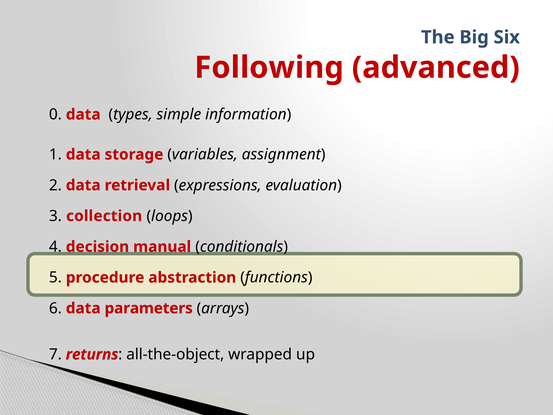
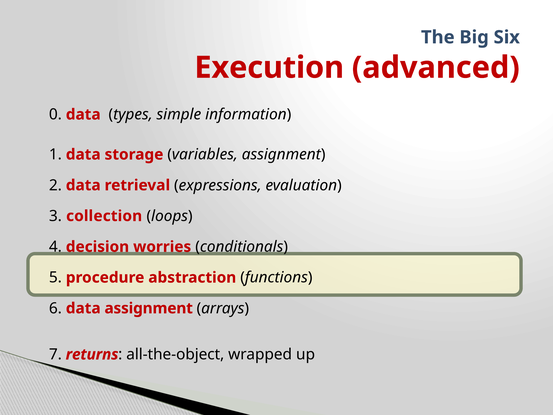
Following: Following -> Execution (269, 68)
manual: manual -> worries (162, 247)
data parameters: parameters -> assignment (149, 308)
